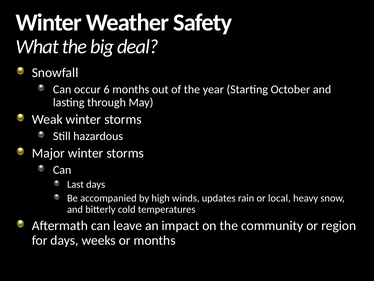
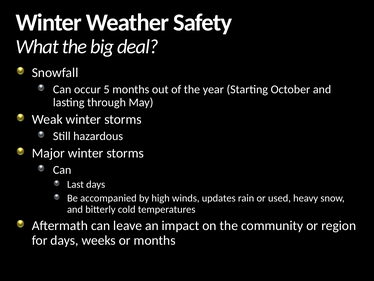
6: 6 -> 5 (107, 89)
local: local -> used (279, 198)
